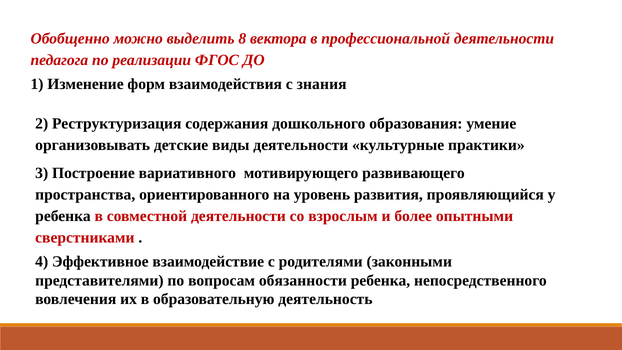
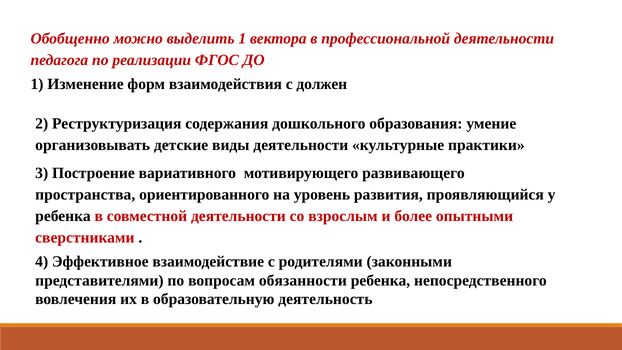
выделить 8: 8 -> 1 (242, 39)
знания: знания -> должен (322, 84)
